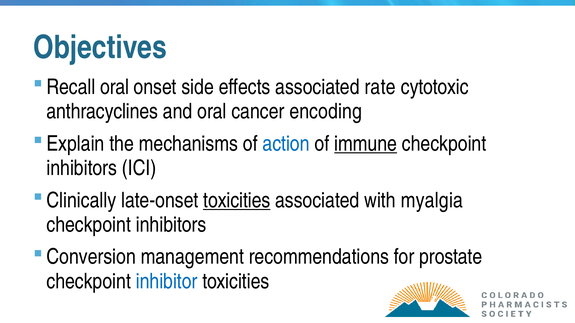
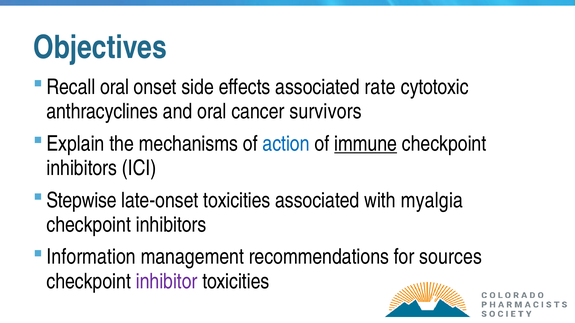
encoding: encoding -> survivors (326, 112)
Clinically: Clinically -> Stepwise (81, 201)
toxicities underline: present -> none (237, 201)
Conversion: Conversion -> Information (91, 257)
prostate: prostate -> sources (451, 257)
inhibitor colour: blue -> purple (167, 282)
